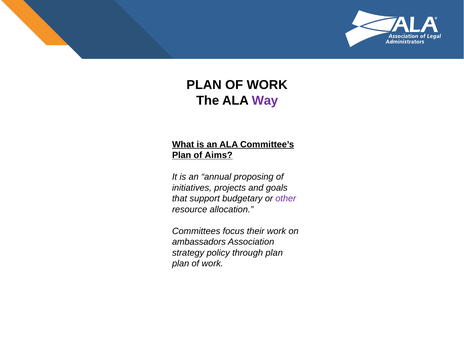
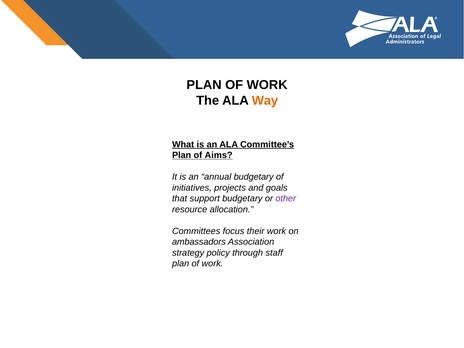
Way colour: purple -> orange (265, 101)
annual proposing: proposing -> budgetary (254, 177)
through plan: plan -> staff (274, 253)
